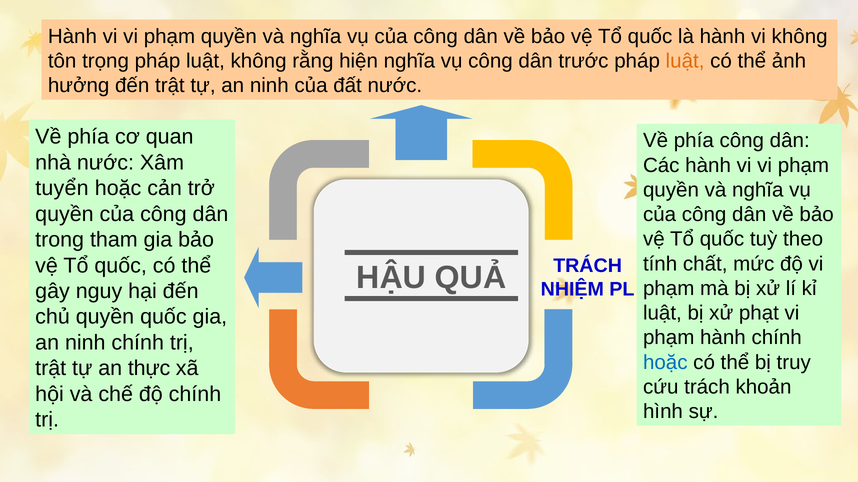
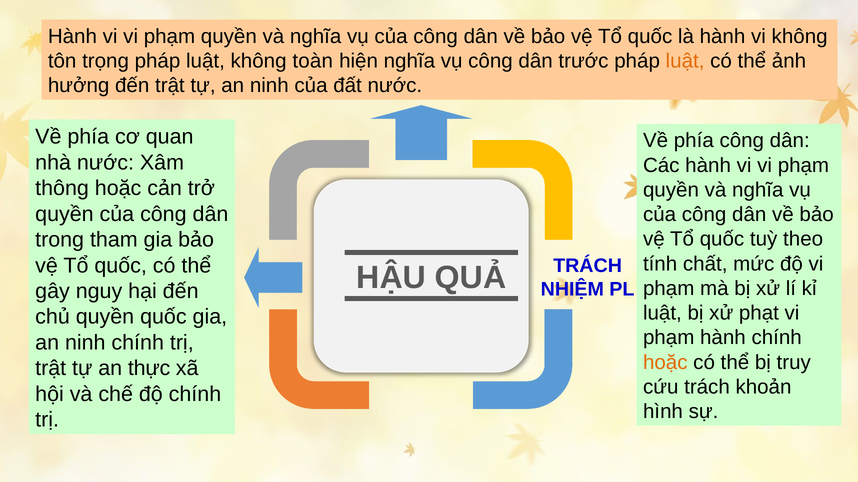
rằng: rằng -> toàn (313, 61)
tuyển: tuyển -> thông (62, 189)
hoặc colour: blue -> orange (665, 363)
